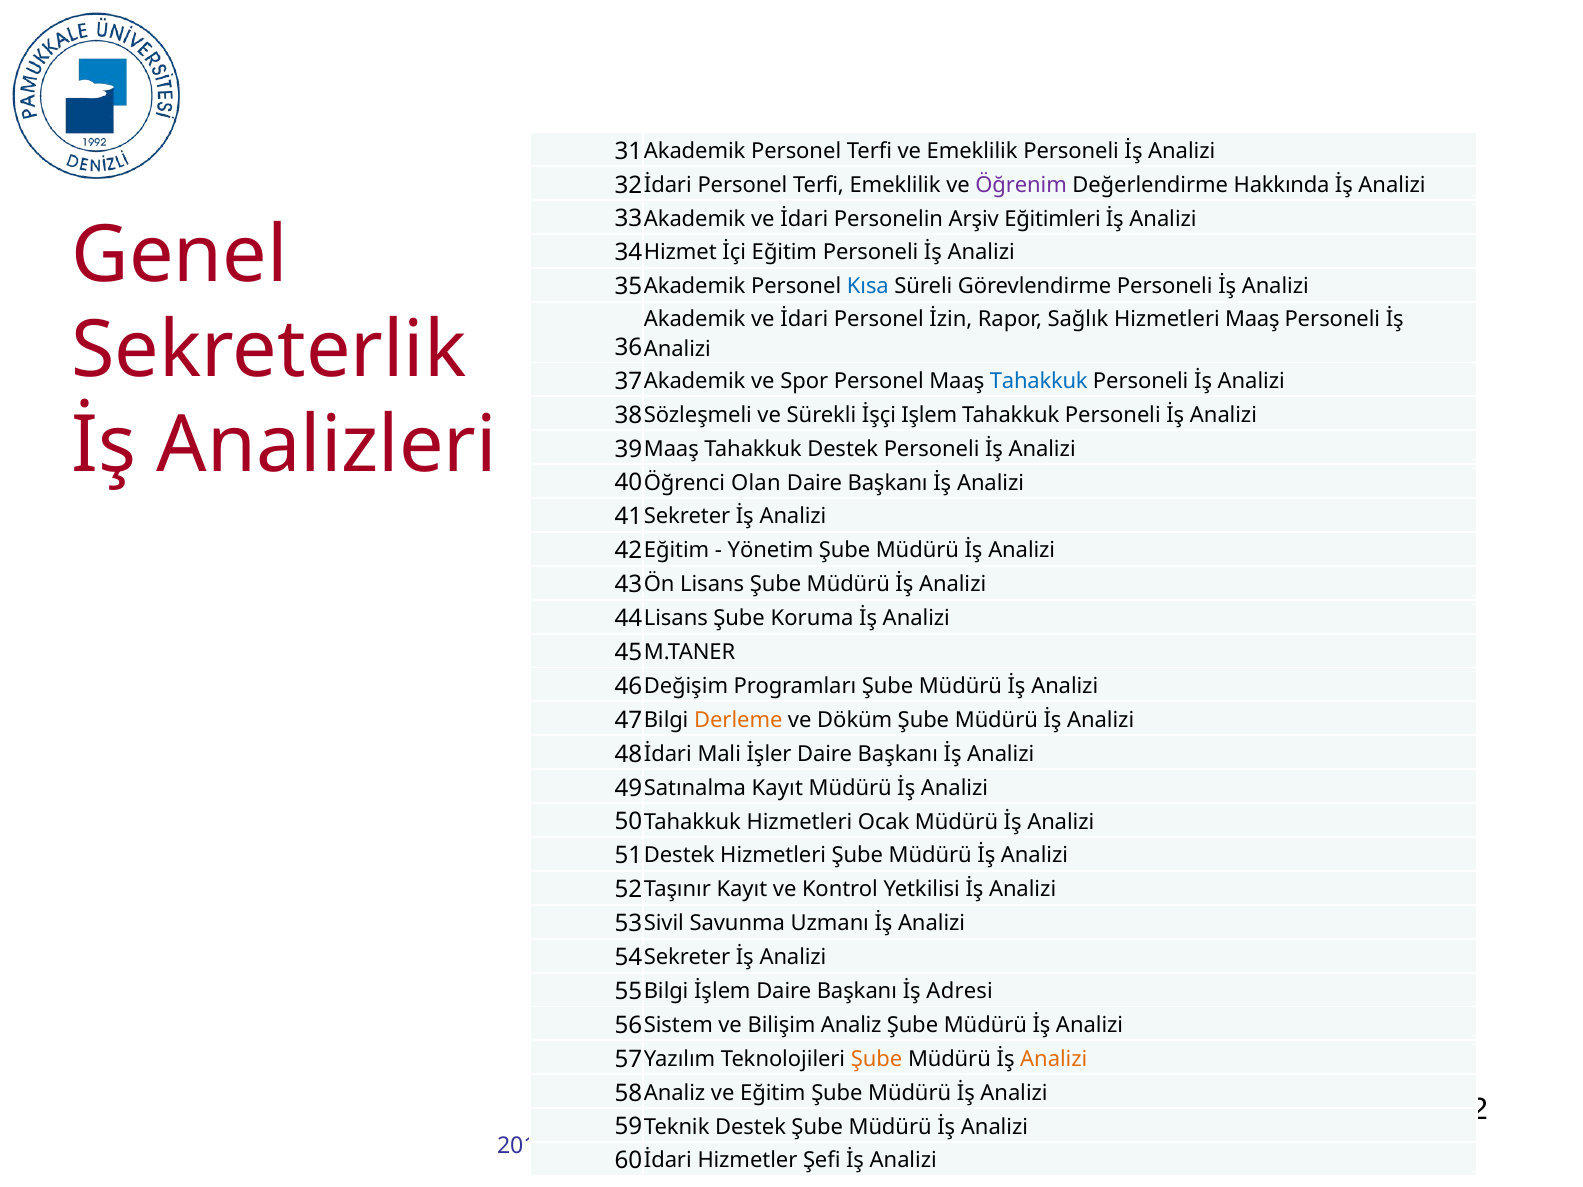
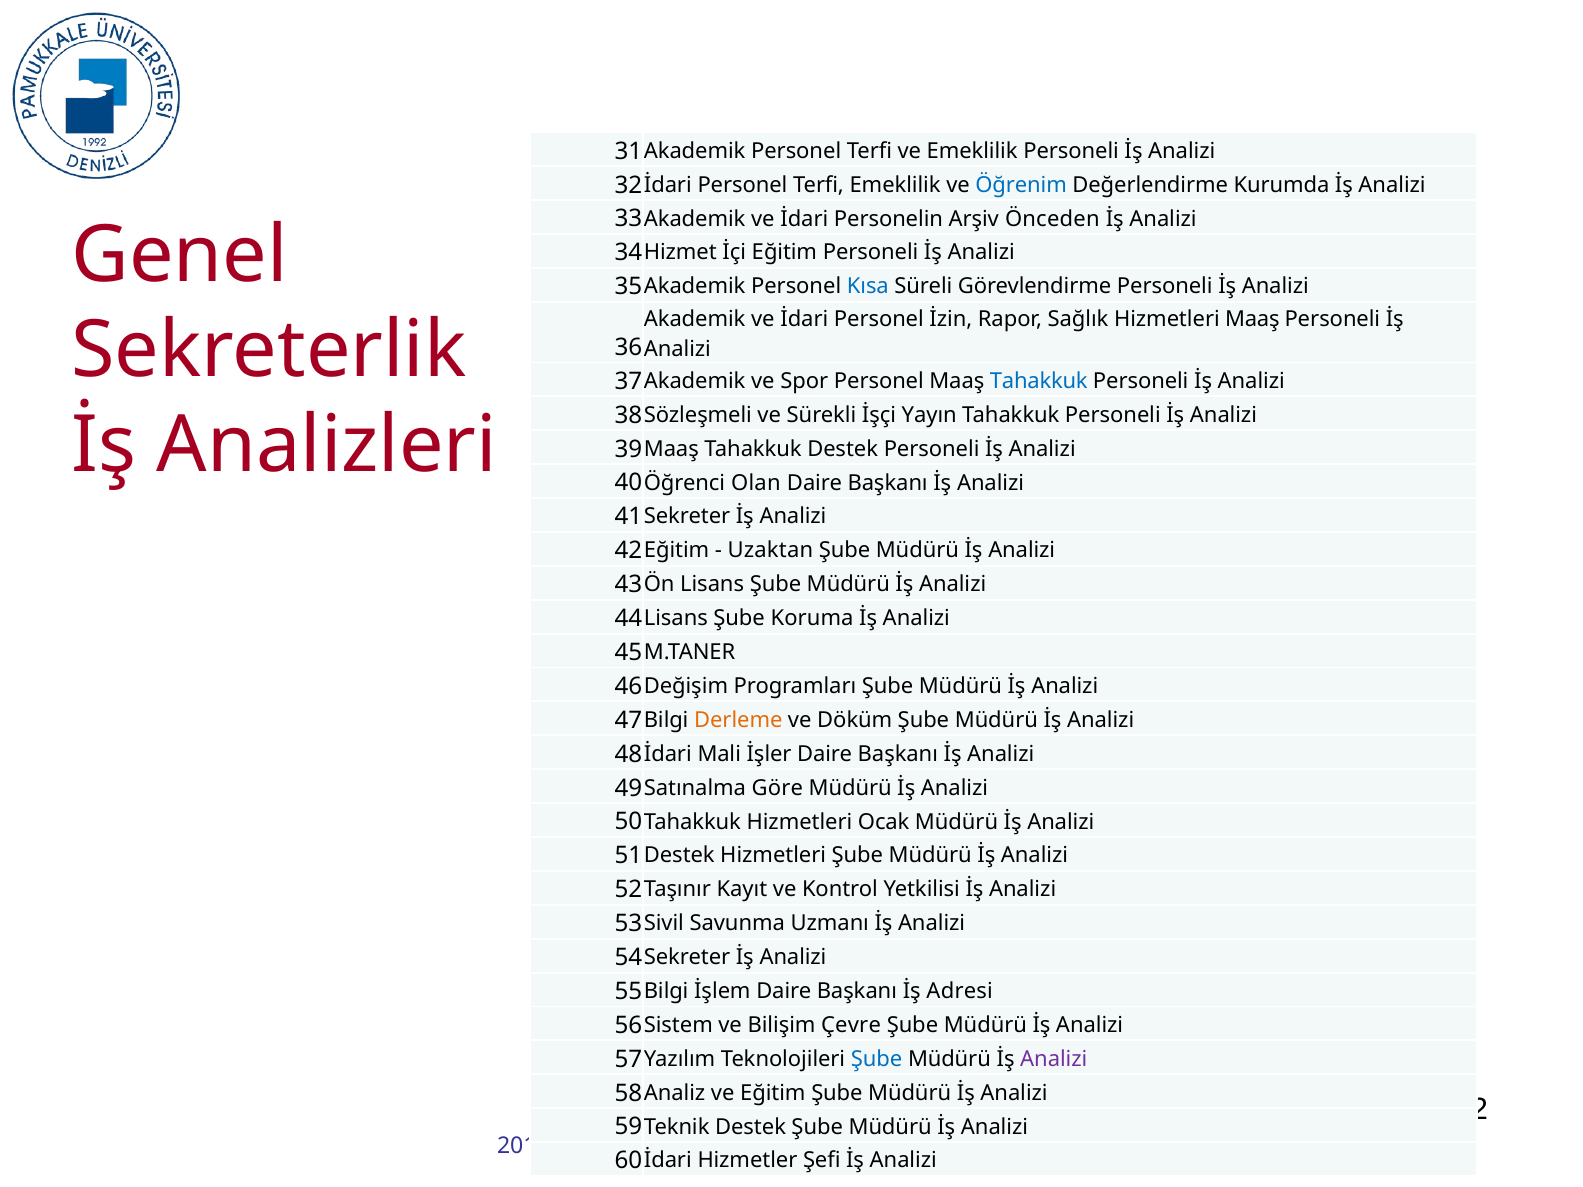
Öğrenim colour: purple -> blue (1021, 185)
Hakkında: Hakkında -> Kurumda (1282, 185)
Arşiv Eğitimleri: Eğitimleri -> Önceden (1052, 219)
Işlem: Işlem -> Yayın (929, 415)
Yönetim: Yönetim -> Uzaktan (770, 551)
Kayıt: Kayıt -> Göre (777, 788)
Analiz: Analiz -> Çevre (851, 1025)
Şube colour: orange -> blue (877, 1059)
Analizi colour: orange -> purple (1054, 1059)
